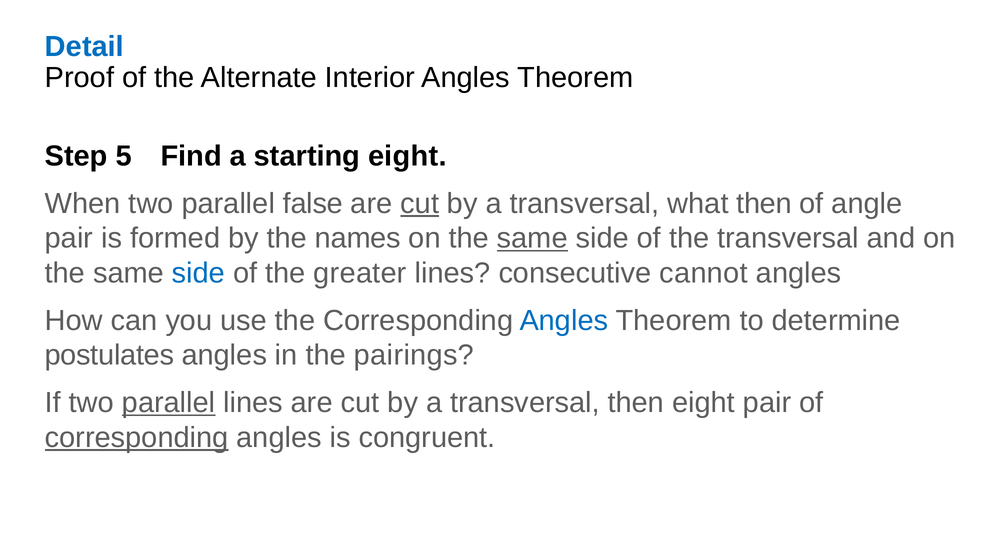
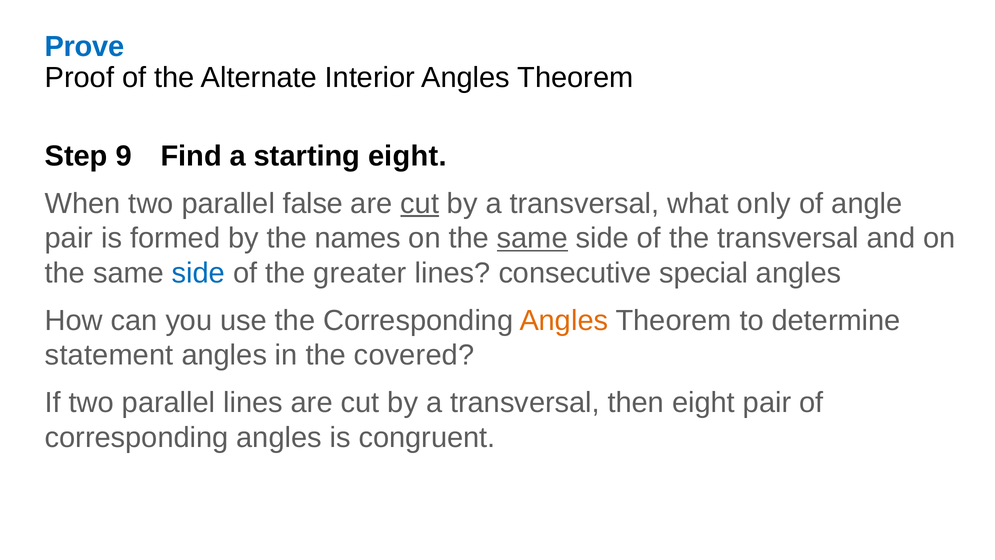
Detail: Detail -> Prove (85, 46)
5: 5 -> 9 (124, 156)
what then: then -> only (764, 203)
cannot: cannot -> special (704, 273)
Angles colour: blue -> orange (564, 320)
postulates: postulates -> statement (109, 355)
pairings: pairings -> covered (414, 355)
parallel underline: present -> none (169, 402)
corresponding underline: present -> none (137, 437)
